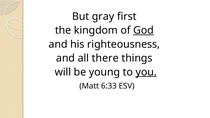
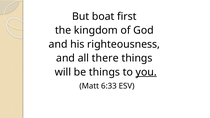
gray: gray -> boat (103, 16)
God underline: present -> none (143, 30)
be young: young -> things (104, 72)
